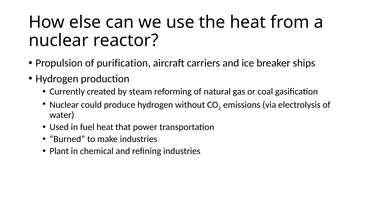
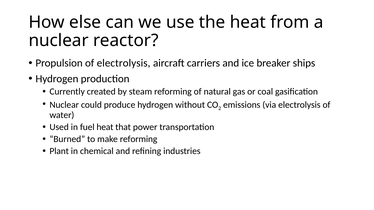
of purification: purification -> electrolysis (124, 63)
make industries: industries -> reforming (139, 139)
